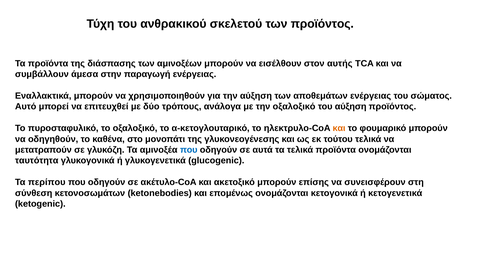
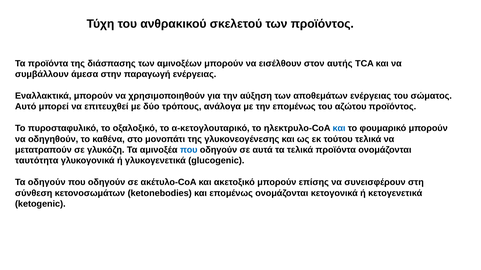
την οξαλοξικό: οξαλοξικό -> επομένως (294, 107)
του αύξηση: αύξηση -> αζώτου (351, 107)
και colour: orange -> blue (339, 129)
Τα περίπου: περίπου -> οδηγούν (47, 183)
